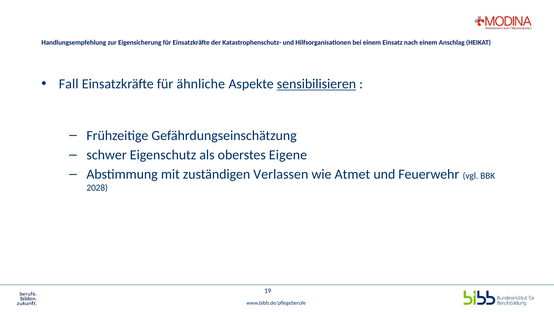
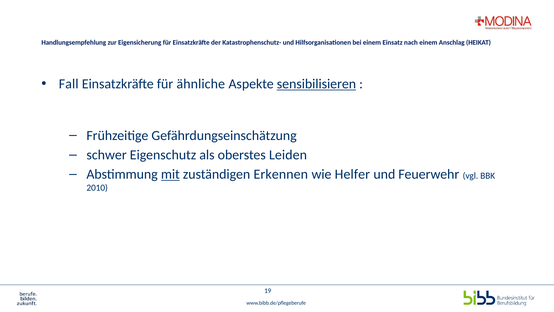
Eigene: Eigene -> Leiden (288, 155)
mit underline: none -> present (170, 174)
Verlassen: Verlassen -> Erkennen (281, 174)
Atmet: Atmet -> Helfer (352, 174)
2028: 2028 -> 2010 (97, 188)
